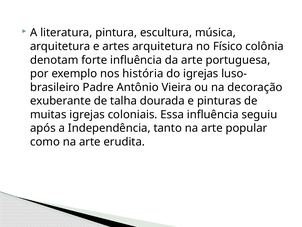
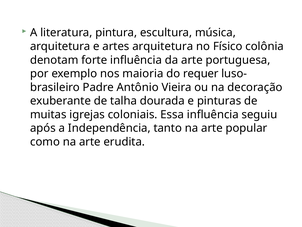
história: história -> maioria (143, 73)
do igrejas: igrejas -> requer (201, 73)
